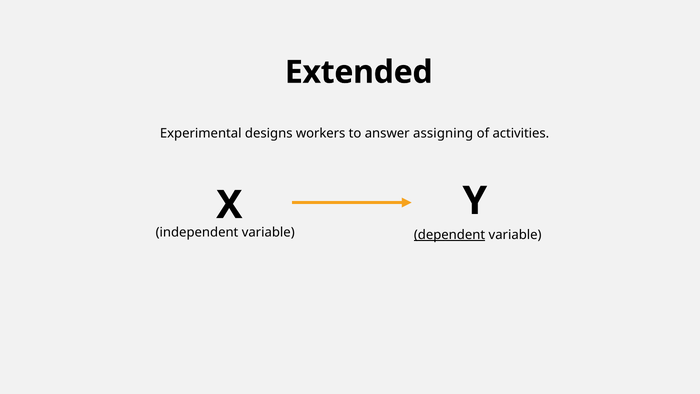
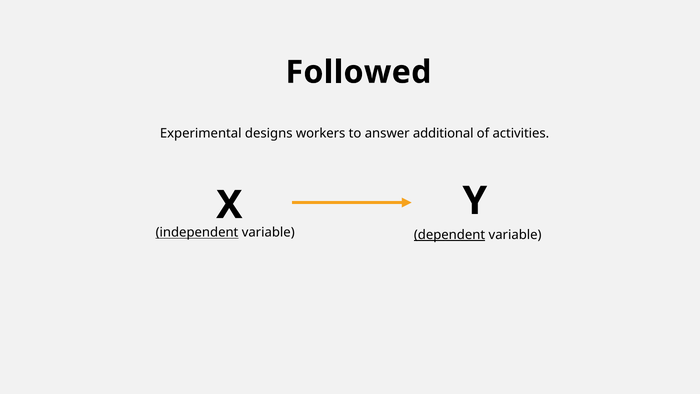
Extended: Extended -> Followed (358, 72)
assigning: assigning -> additional (443, 133)
independent underline: none -> present (197, 232)
